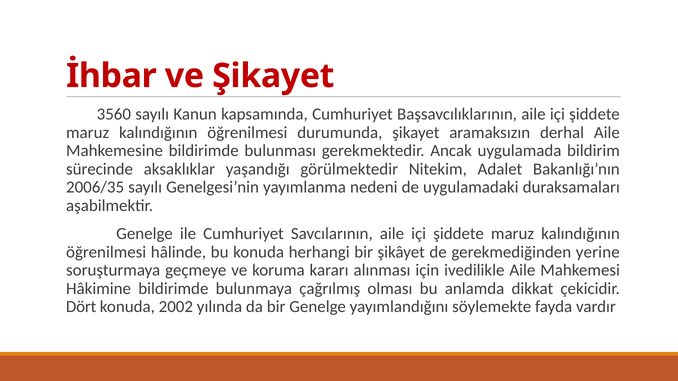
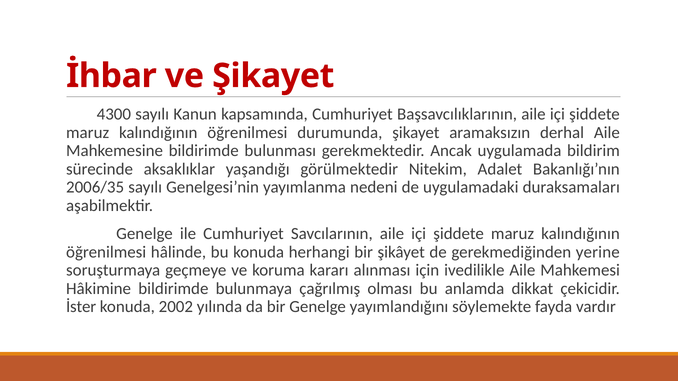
3560: 3560 -> 4300 (114, 114)
Dört: Dört -> İster (81, 307)
